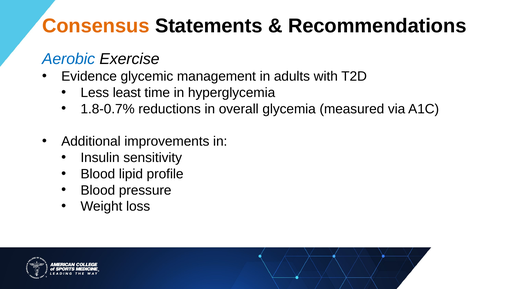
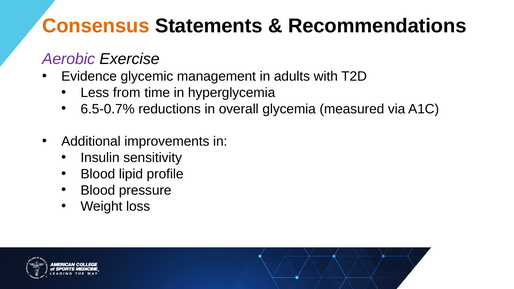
Aerobic colour: blue -> purple (69, 59)
least: least -> from (127, 93)
1.8-0.7%: 1.8-0.7% -> 6.5-0.7% (108, 109)
